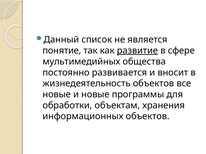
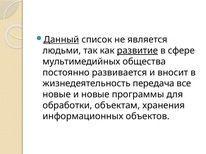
Данный underline: none -> present (61, 40)
понятие: понятие -> людьми (62, 51)
жизнедеятельность объектов: объектов -> передача (154, 84)
